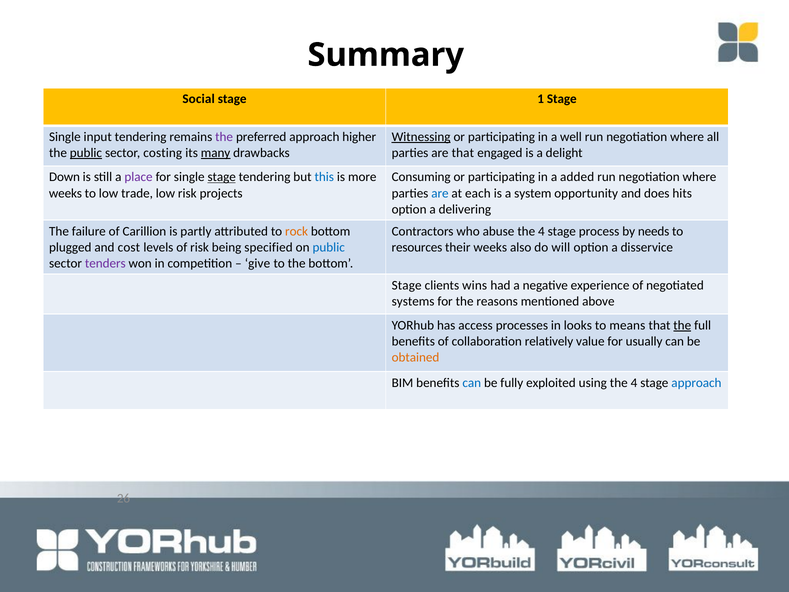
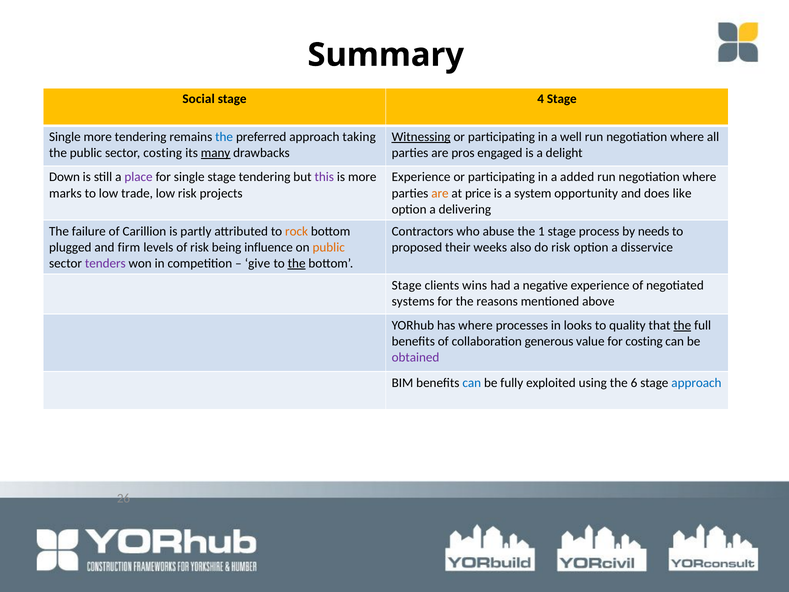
1: 1 -> 4 (541, 99)
Single input: input -> more (98, 137)
the colour: purple -> blue (224, 137)
higher: higher -> taking (359, 137)
public underline: present -> none (86, 153)
are that: that -> pros (463, 153)
stage underline: present -> none (222, 177)
this colour: blue -> purple (324, 177)
Consuming: Consuming -> Experience (421, 177)
weeks: weeks -> marks (65, 193)
are colour: blue -> orange (440, 193)
each: each -> price (478, 193)
hits: hits -> like (682, 193)
abuse the 4: 4 -> 1 (541, 231)
cost: cost -> firm (129, 247)
specified: specified -> influence (269, 247)
public colour: blue -> orange (329, 247)
resources: resources -> proposed (417, 247)
do will: will -> risk (561, 247)
the underline: none -> present (297, 263)
has access: access -> where (476, 325)
means: means -> quality (627, 325)
relatively: relatively -> generous (549, 341)
for usually: usually -> costing (644, 341)
obtained colour: orange -> purple (415, 357)
using the 4: 4 -> 6 (634, 383)
